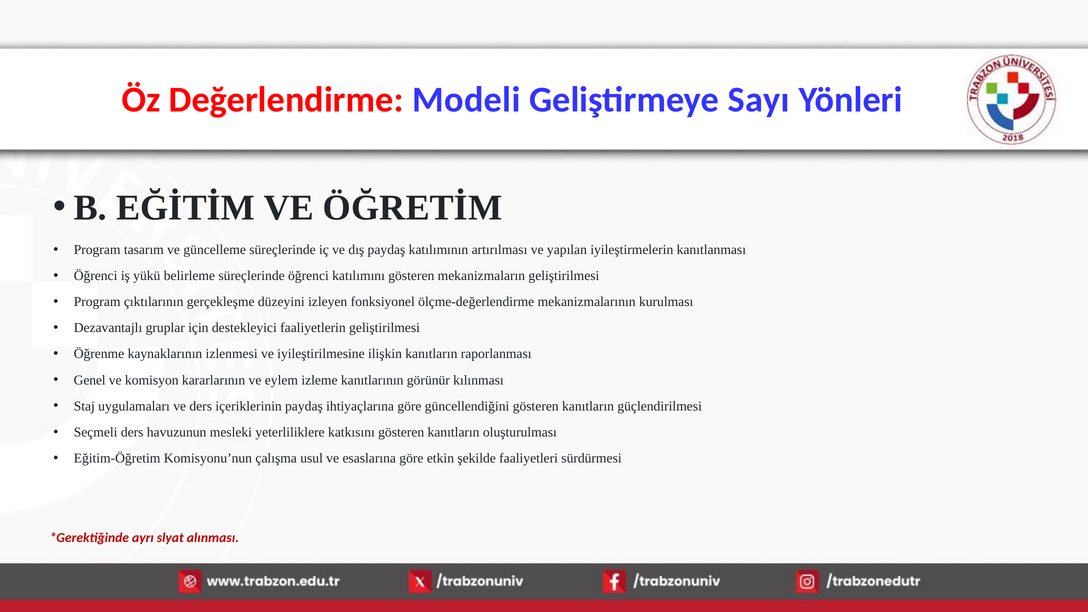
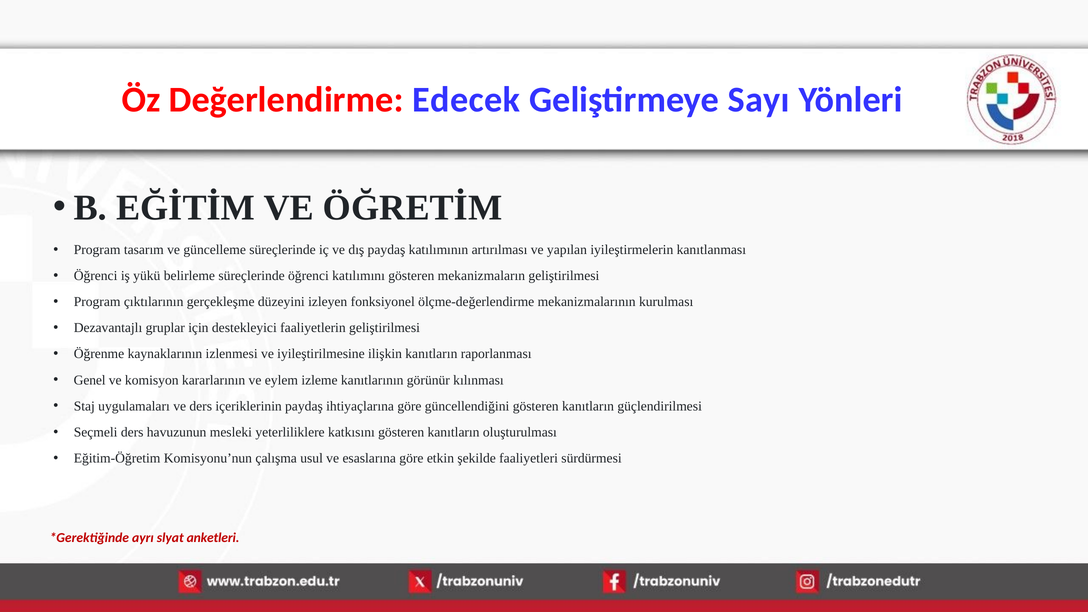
Modeli: Modeli -> Edecek (466, 100)
alınması: alınması -> anketleri (213, 538)
